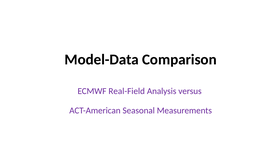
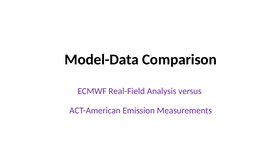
Seasonal: Seasonal -> Emission (139, 110)
